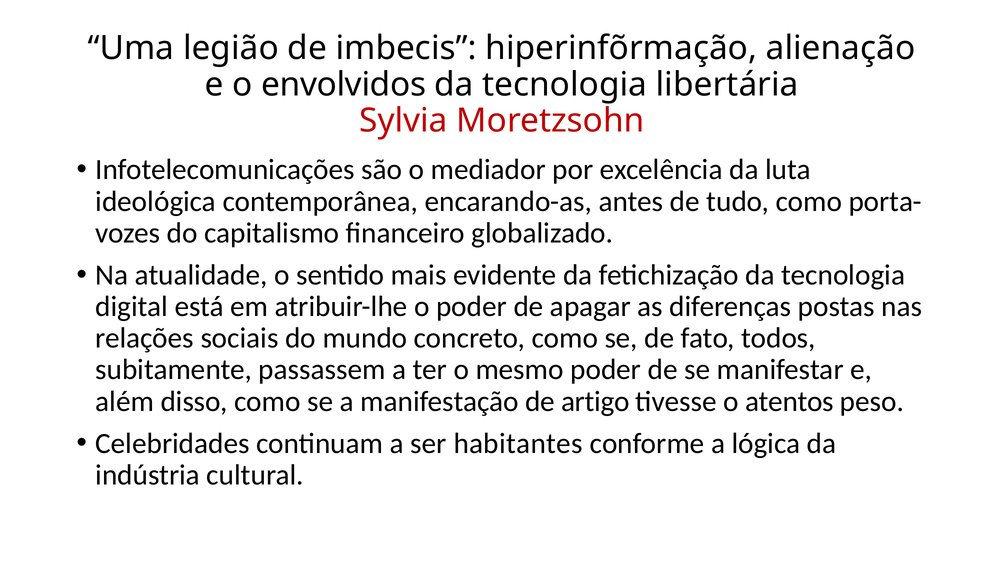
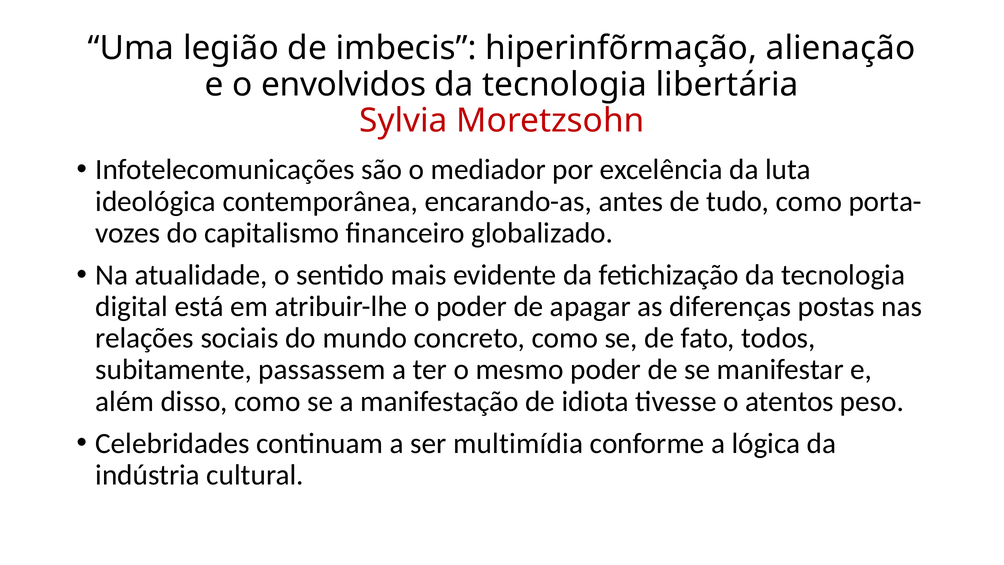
artigo: artigo -> idiota (595, 401)
habitantes: habitantes -> multimídia (518, 443)
